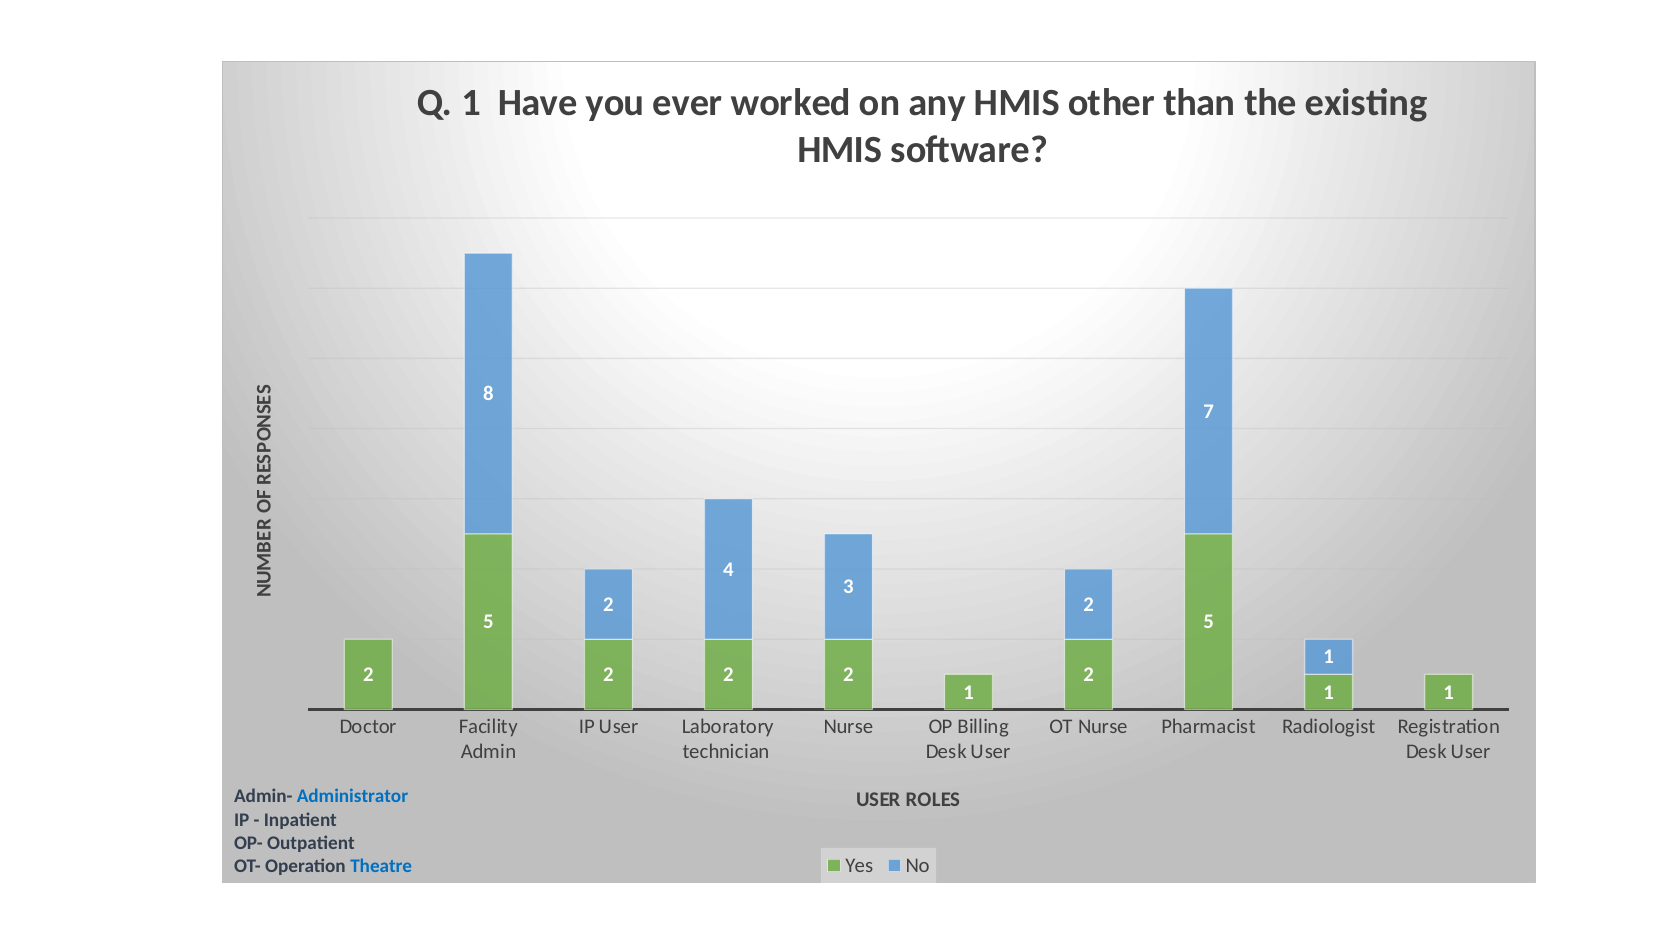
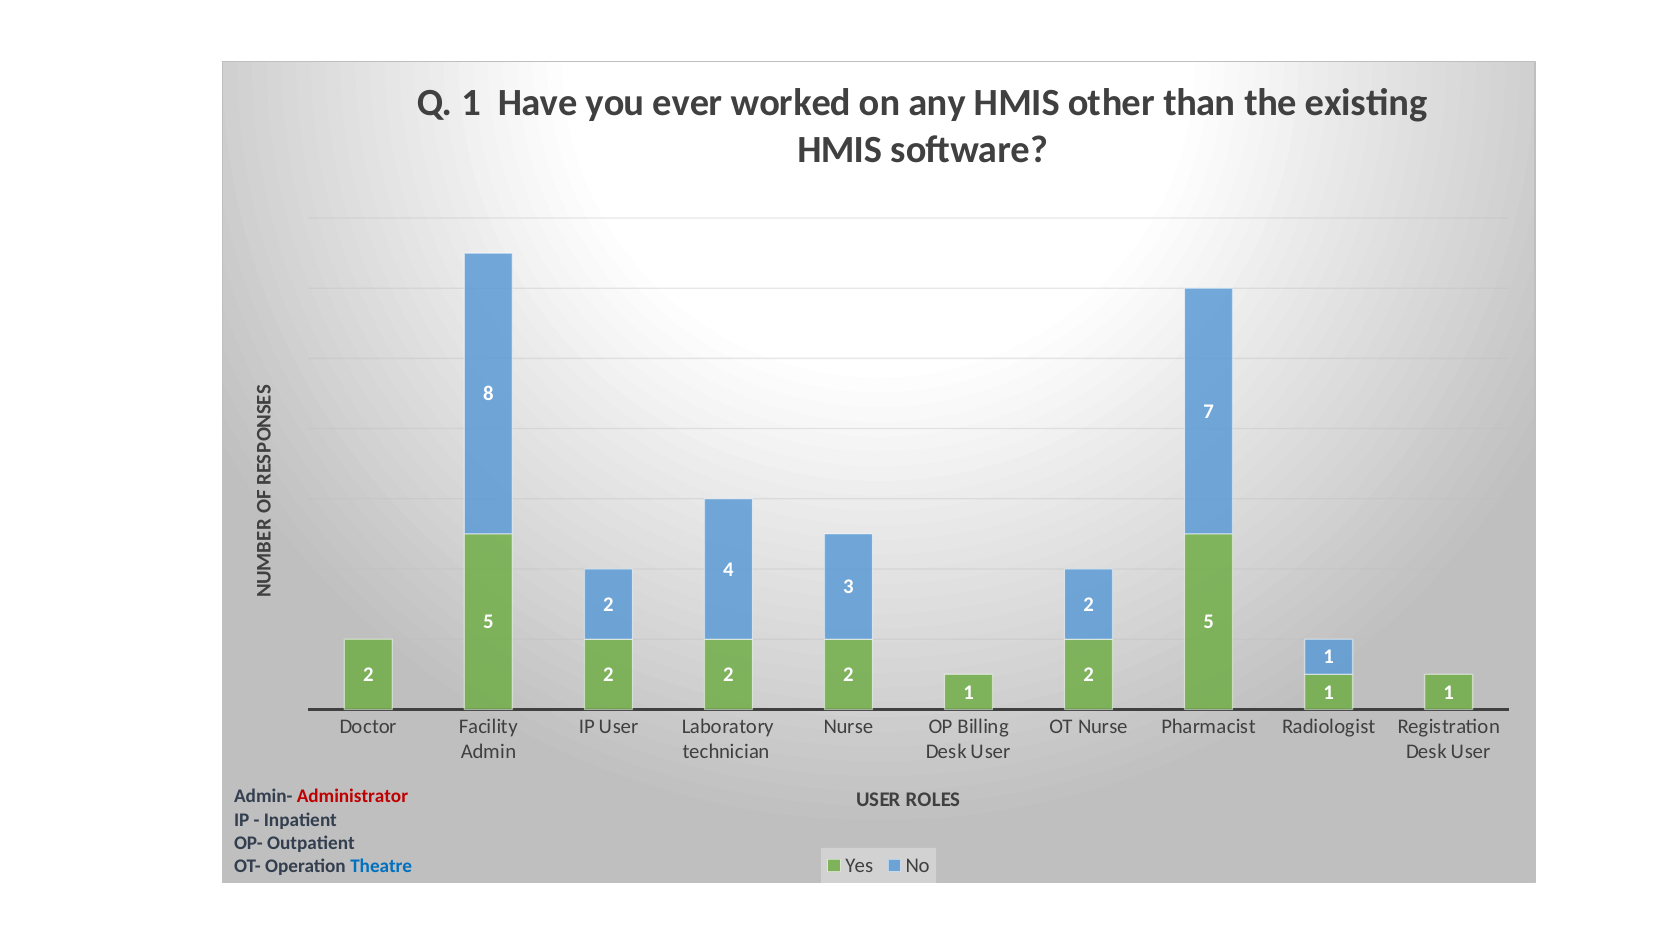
Administrator colour: blue -> red (352, 797)
